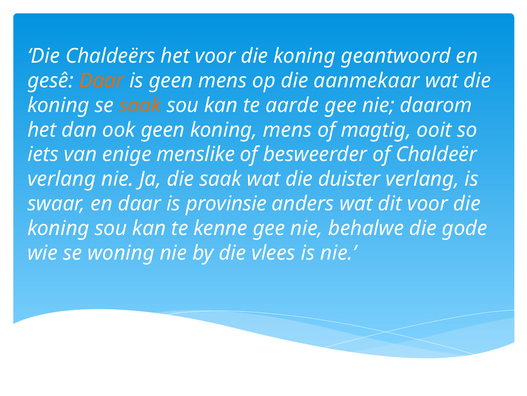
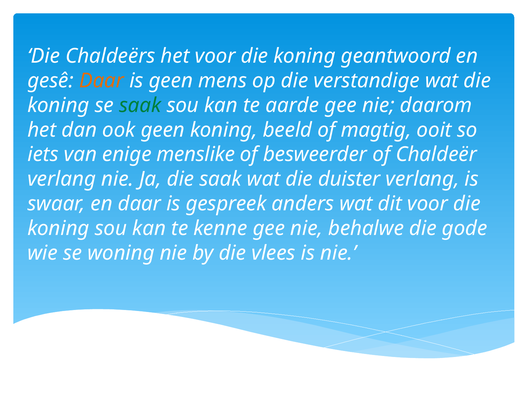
aanmekaar: aanmekaar -> verstandige (367, 80)
saak colour: orange -> green (140, 105)
koning mens: mens -> beeld (287, 130)
provinsie: provinsie -> gespreek (226, 203)
